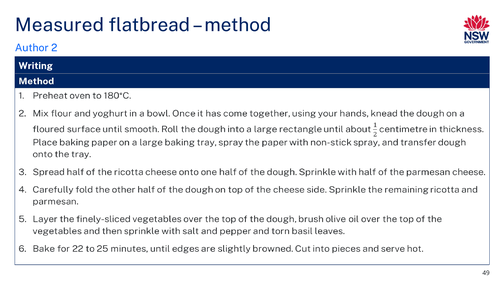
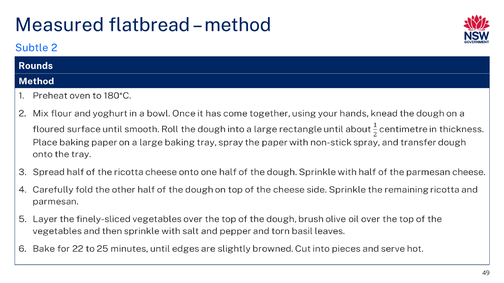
Author: Author -> Subtle (32, 48)
Writing: Writing -> Rounds (36, 66)
